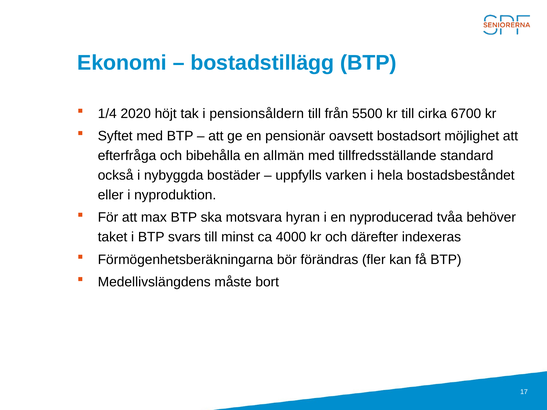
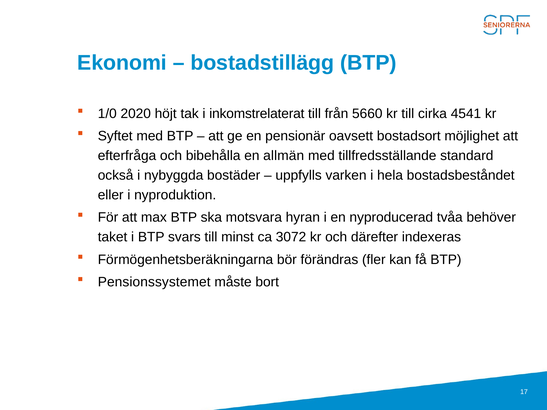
1/4: 1/4 -> 1/0 (107, 114)
pensionsåldern: pensionsåldern -> inkomstrelaterat (257, 114)
5500: 5500 -> 5660 (367, 114)
6700: 6700 -> 4541 (466, 114)
4000: 4000 -> 3072 (291, 237)
Medellivslängdens: Medellivslängdens -> Pensionssystemet (154, 282)
